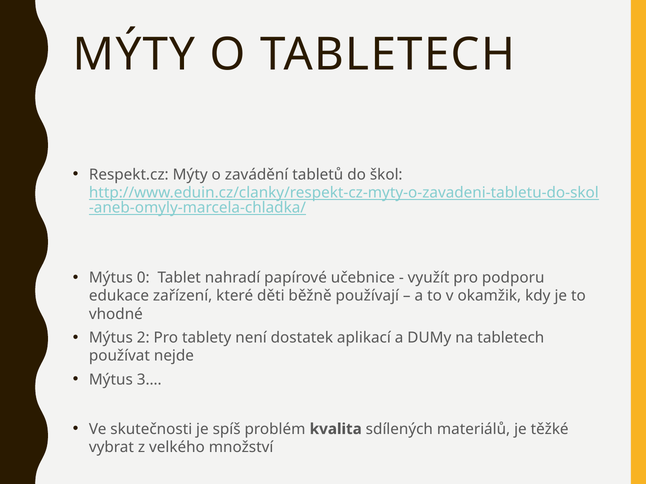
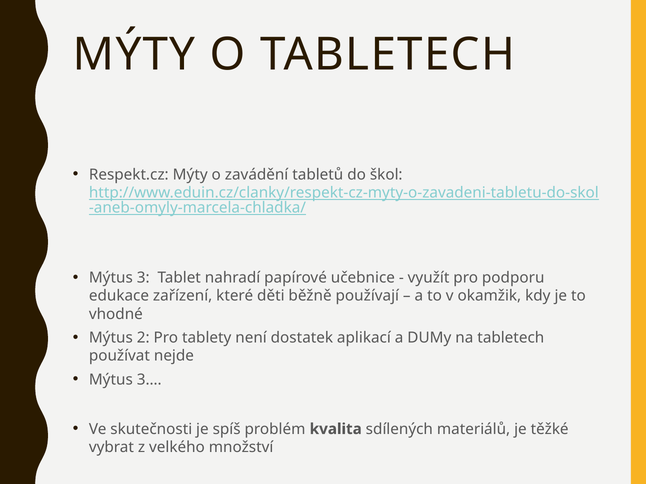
0: 0 -> 3 (143, 278)
